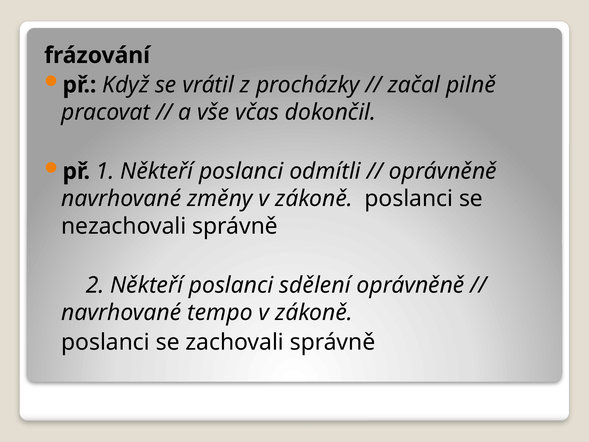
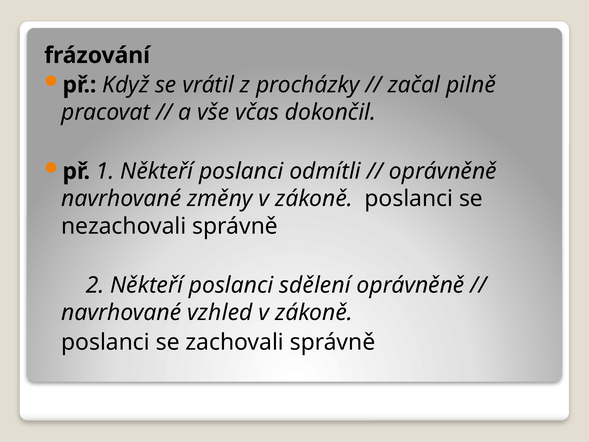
tempo: tempo -> vzhled (220, 312)
